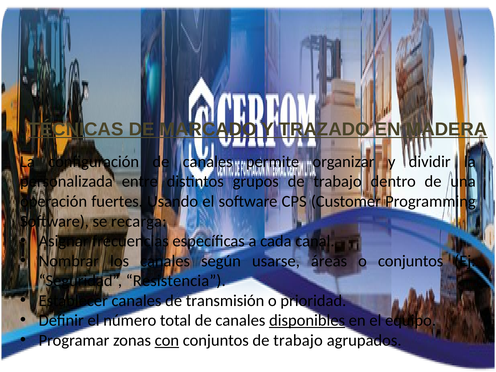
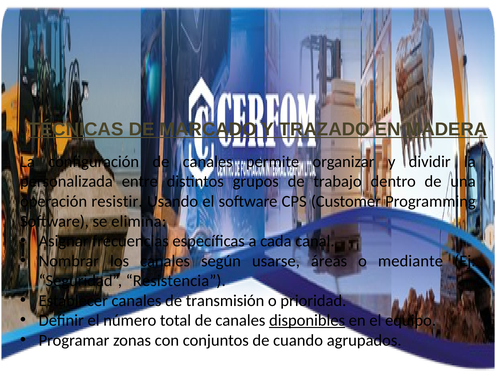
fuertes: fuertes -> resistir (117, 201)
recarga: recarga -> elimina (139, 221)
o conjuntos: conjuntos -> mediante (410, 261)
con underline: present -> none (167, 340)
conjuntos de trabajo: trabajo -> cuando (298, 340)
